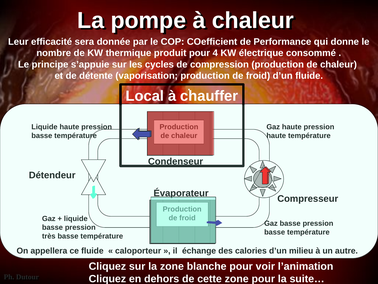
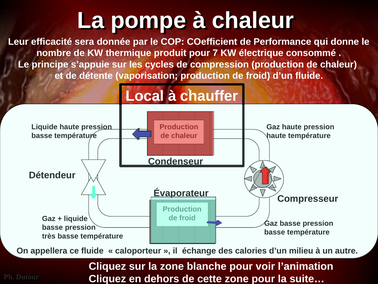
4: 4 -> 7 (215, 53)
